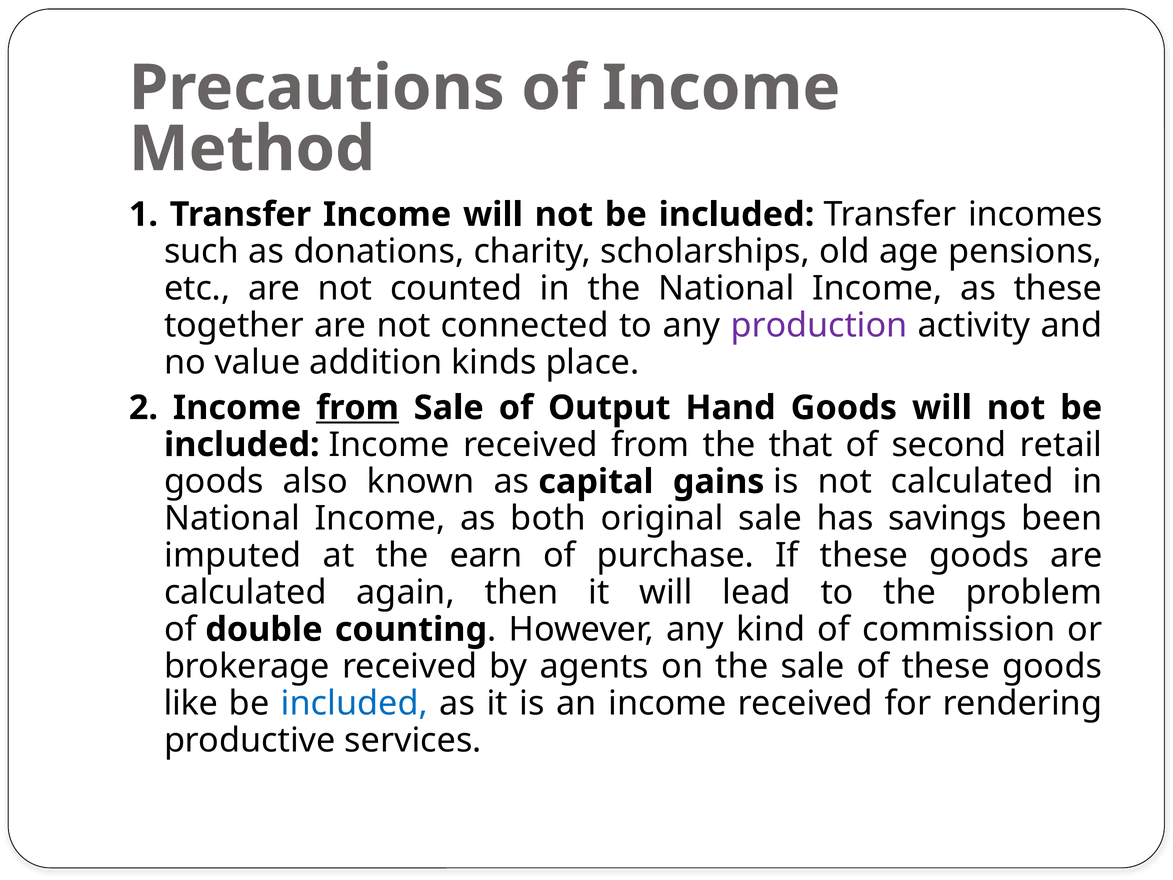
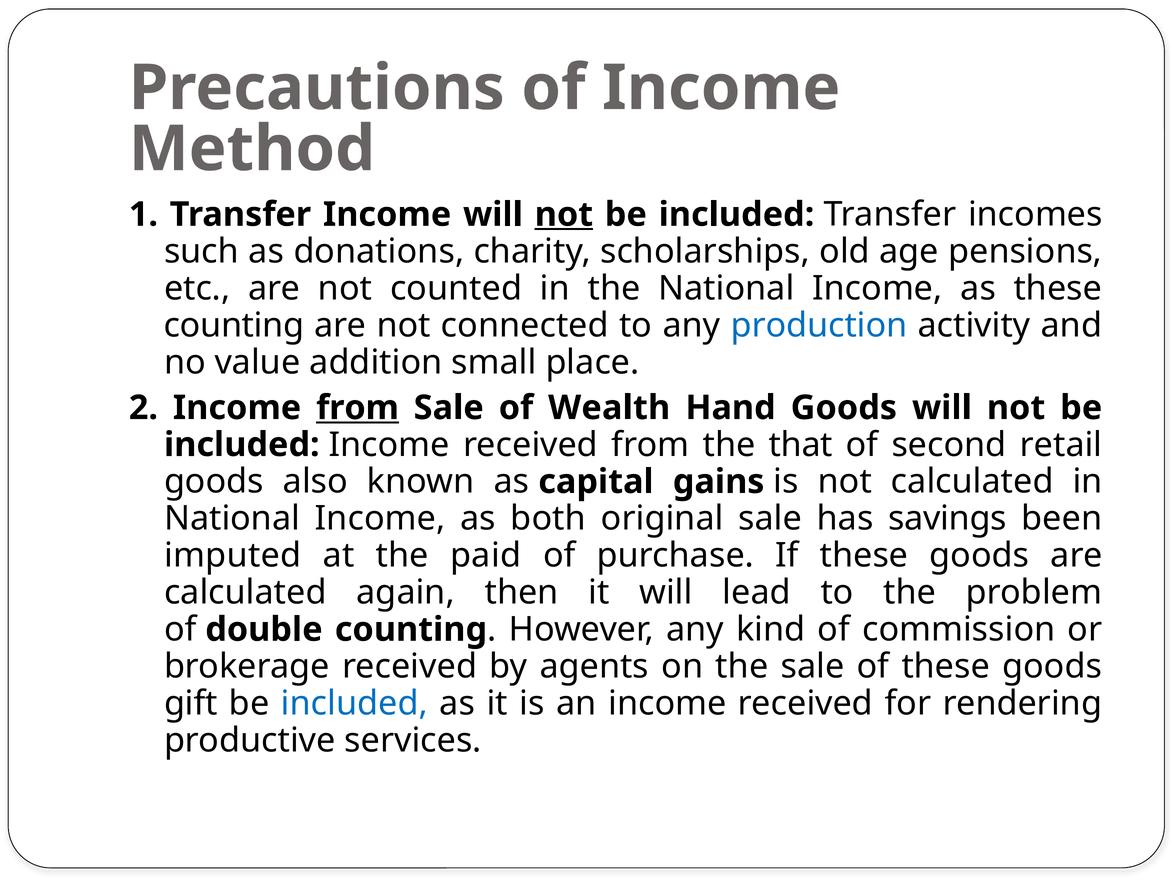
not underline: none -> present (564, 214)
together: together -> counting (234, 325)
production colour: purple -> blue (819, 325)
kinds: kinds -> small (494, 362)
Output: Output -> Wealth (609, 408)
earn: earn -> paid (486, 555)
like: like -> gift (191, 703)
